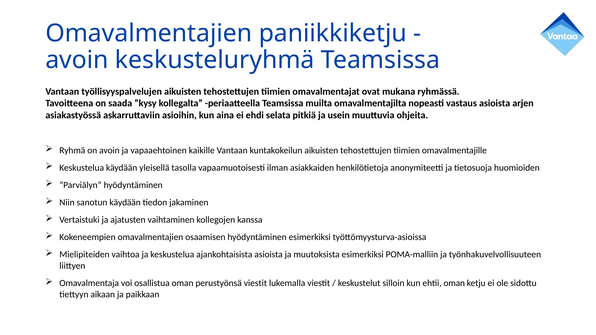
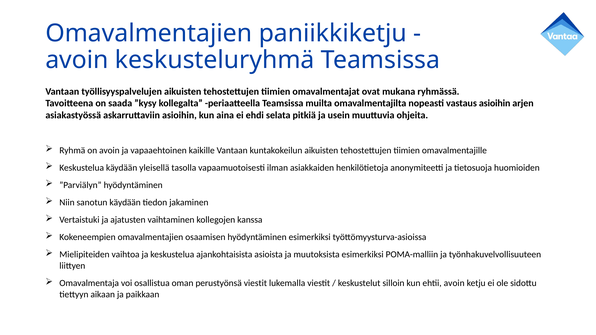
vastaus asioista: asioista -> asioihin (495, 103)
ehtii oman: oman -> avoin (454, 283)
